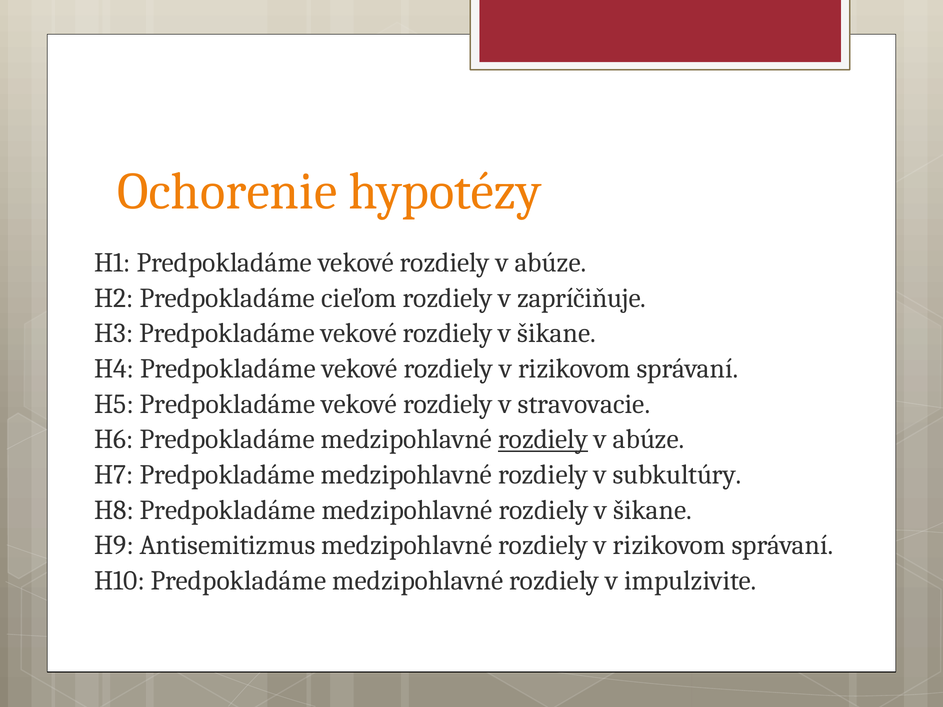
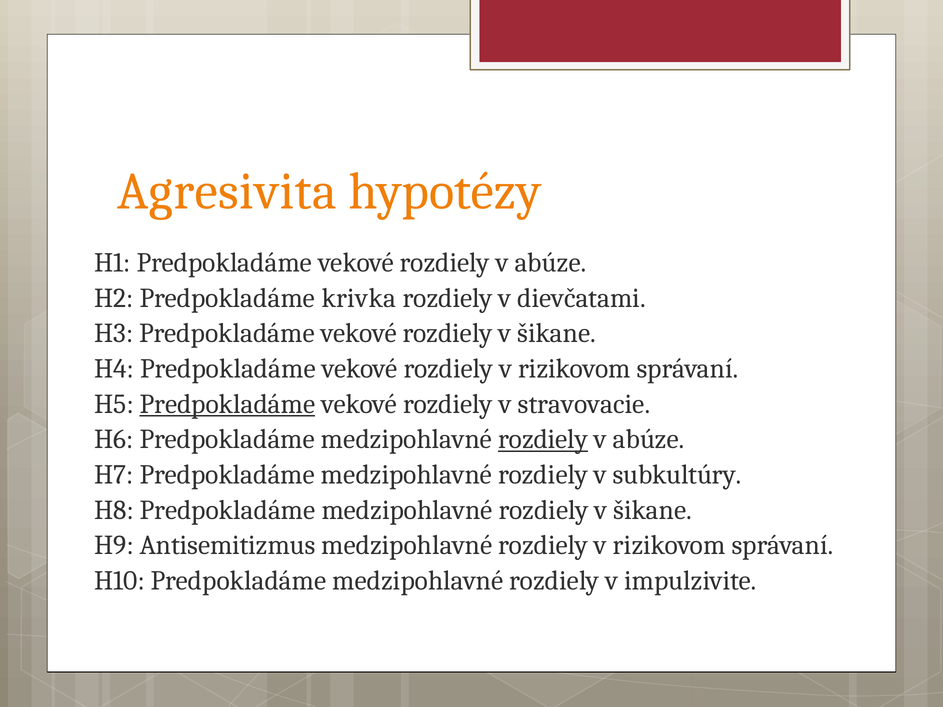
Ochorenie: Ochorenie -> Agresivita (227, 191)
cieľom: cieľom -> krivka (359, 298)
zapríčiňuje: zapríčiňuje -> dievčatami (582, 298)
Predpokladáme underline: none -> present (227, 404)
